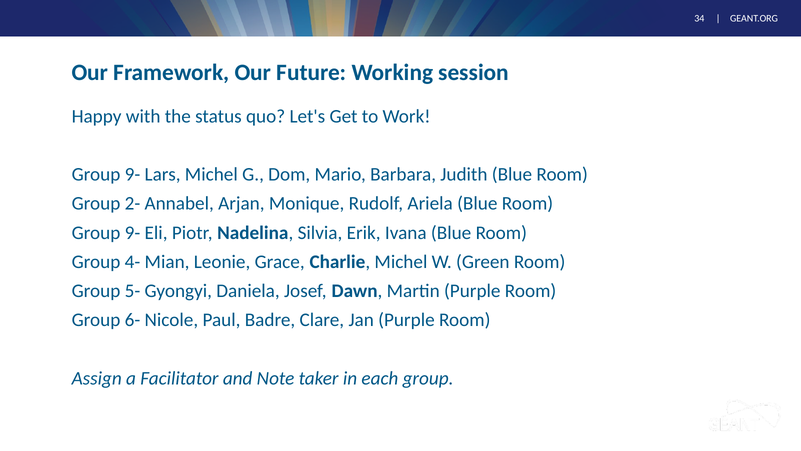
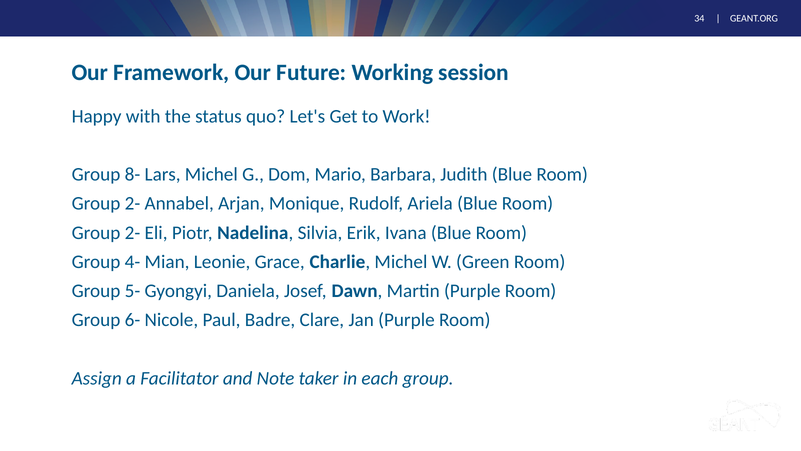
9-: 9- -> 8- (132, 174)
9-: 9- -> 2- (132, 233)
